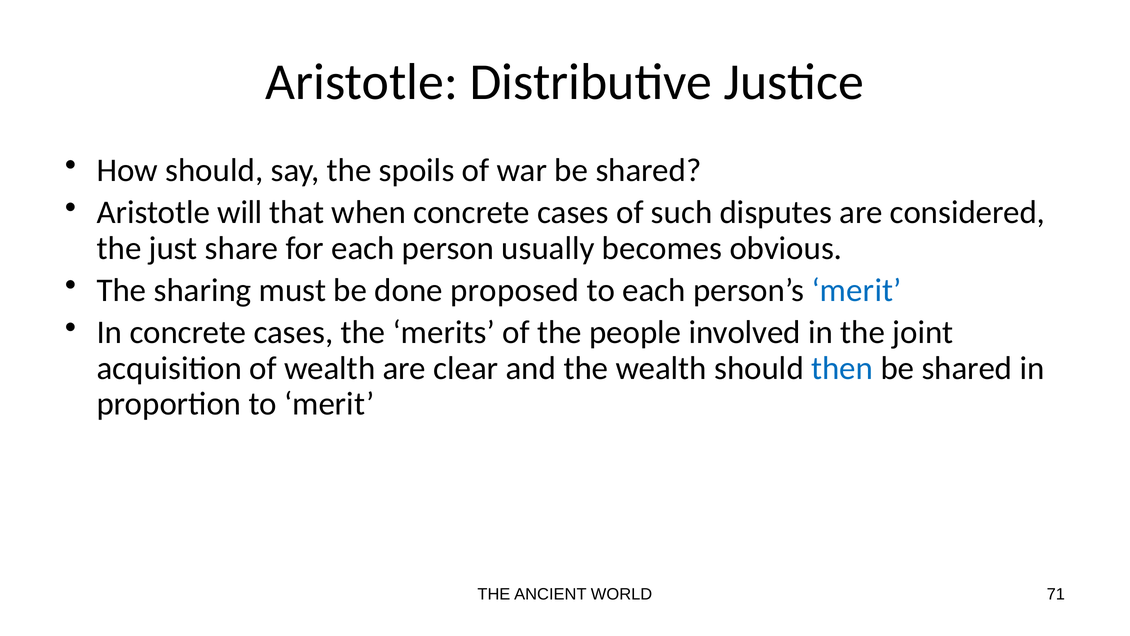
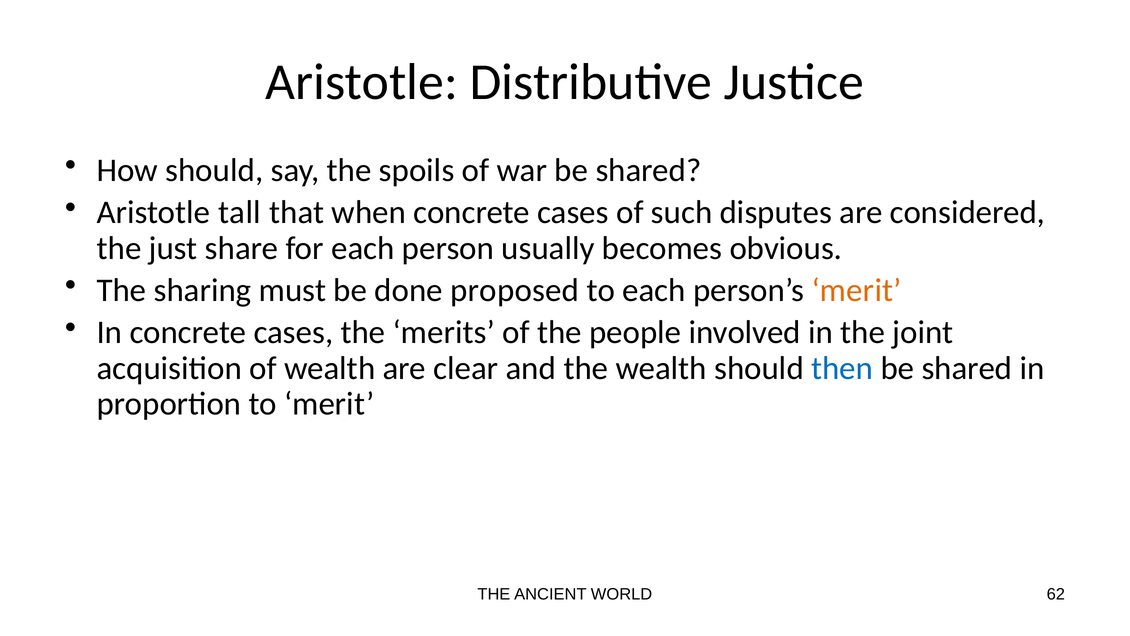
will: will -> tall (240, 212)
merit colour: blue -> orange (857, 290)
71: 71 -> 62 (1056, 594)
